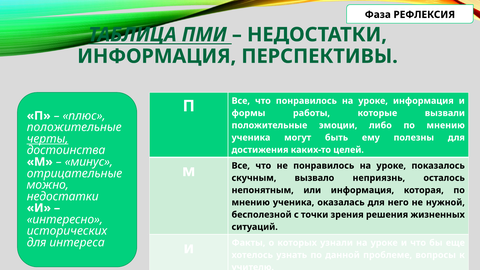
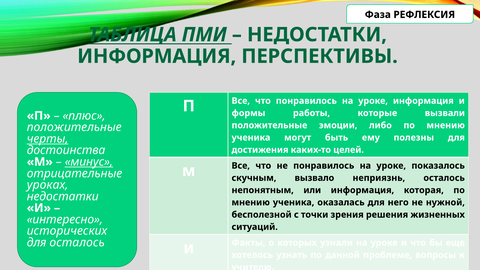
минус underline: none -> present (89, 162)
можно: можно -> уроках (48, 185)
для интереса: интереса -> осталось (77, 243)
